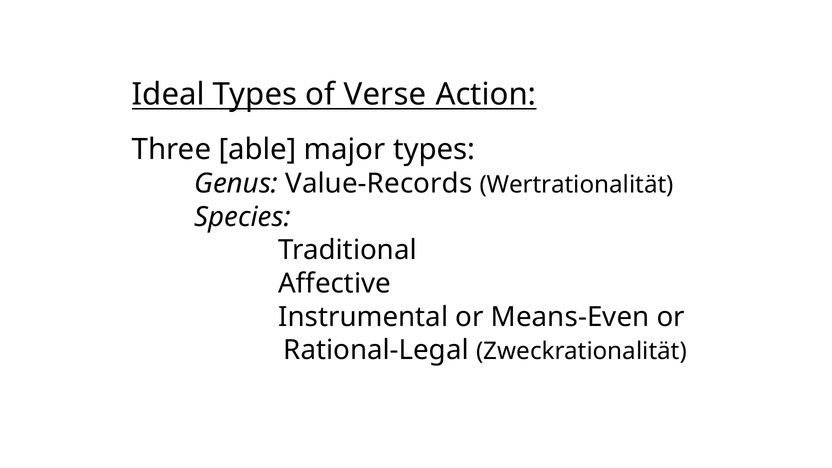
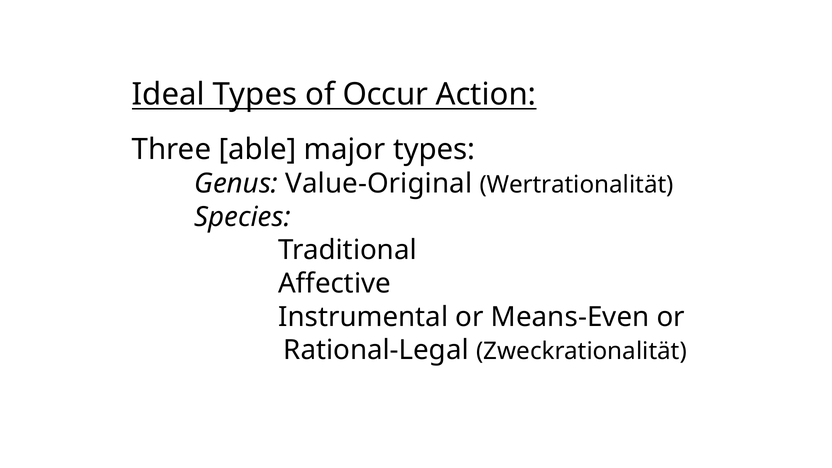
Verse: Verse -> Occur (385, 95)
Value-Records: Value-Records -> Value-Original (379, 184)
